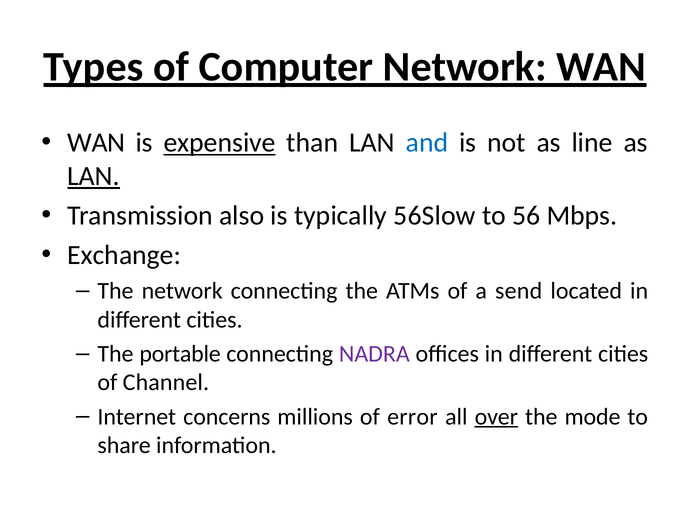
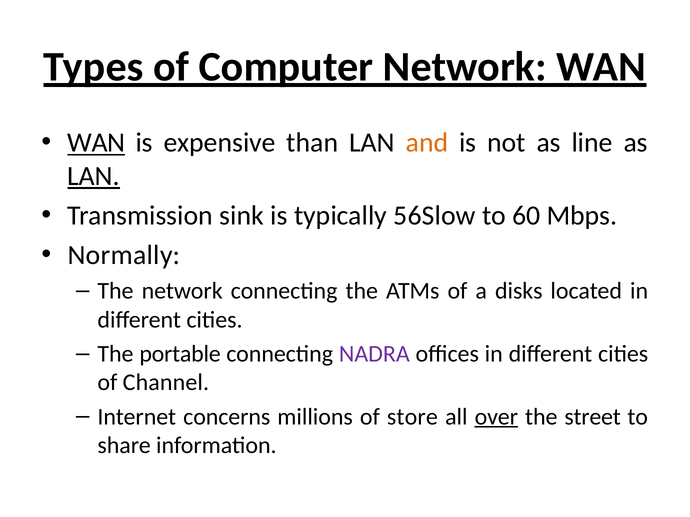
WAN underline: none -> present (96, 143)
expensive underline: present -> none (220, 143)
and colour: blue -> orange (427, 143)
also: also -> sink (242, 216)
56: 56 -> 60 (526, 216)
Exchange: Exchange -> Normally (124, 255)
send: send -> disks (519, 291)
error: error -> store (412, 417)
mode: mode -> street (593, 417)
